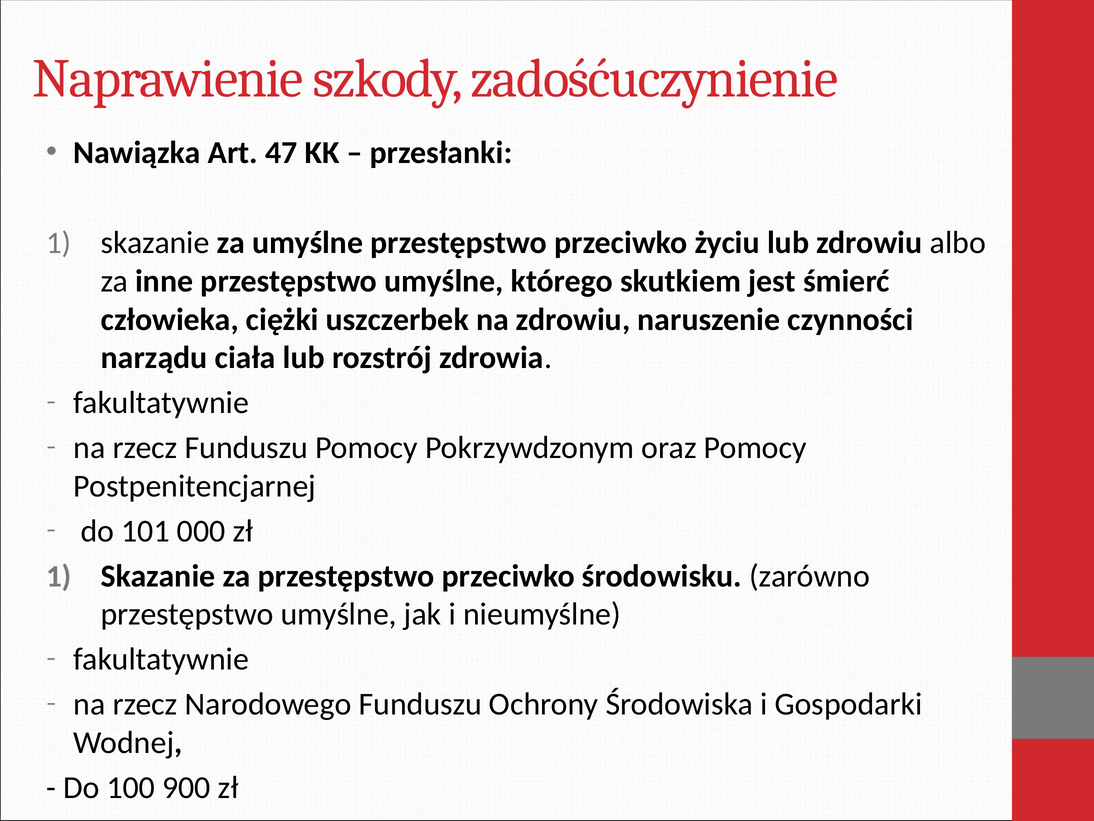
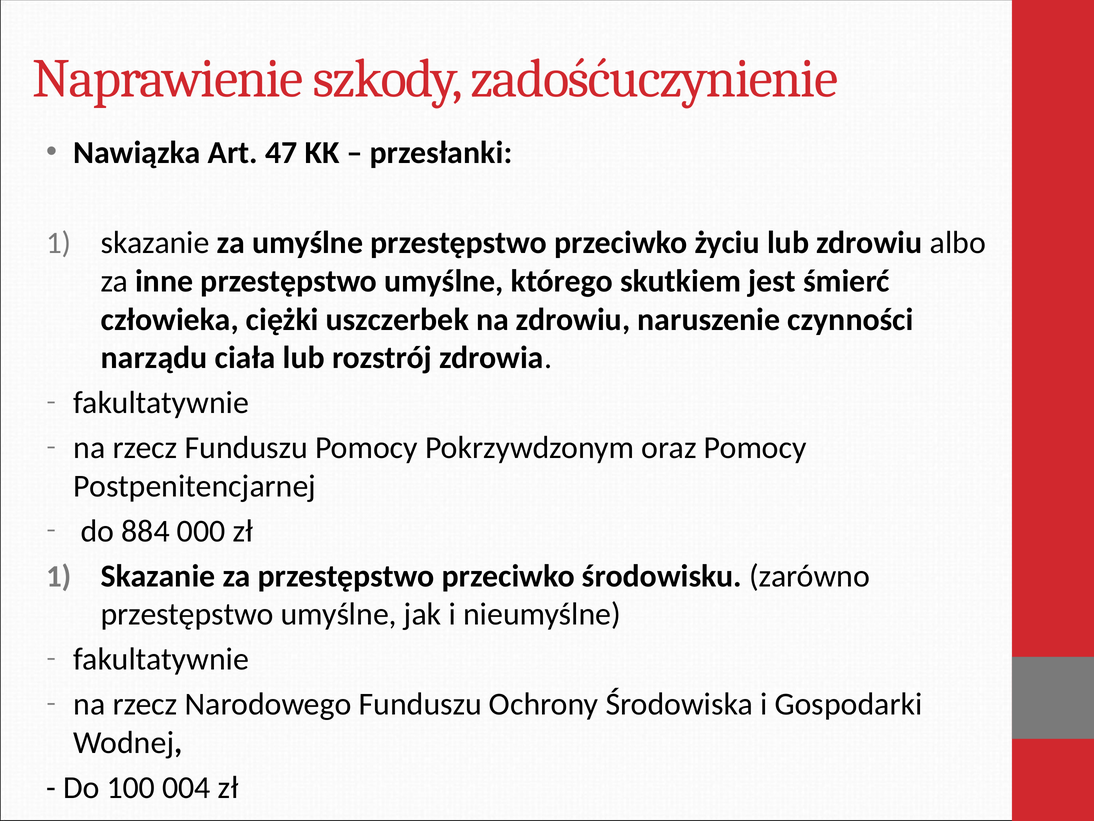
101: 101 -> 884 (145, 531)
900: 900 -> 004 (186, 787)
